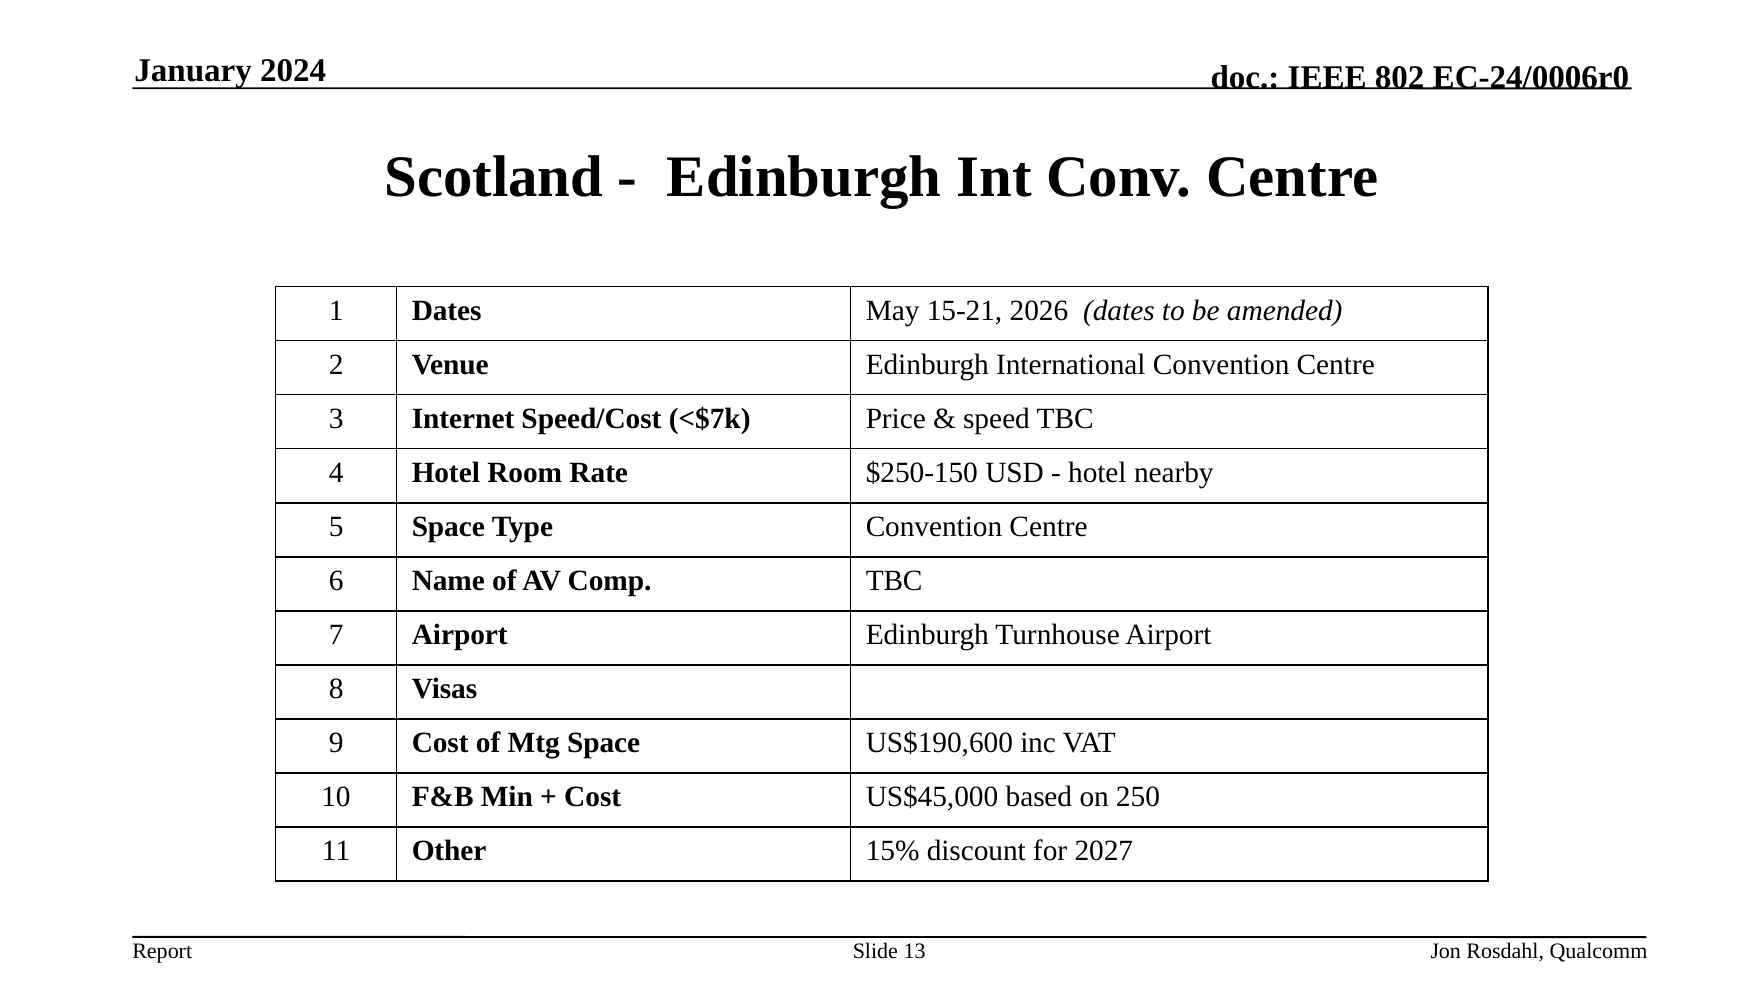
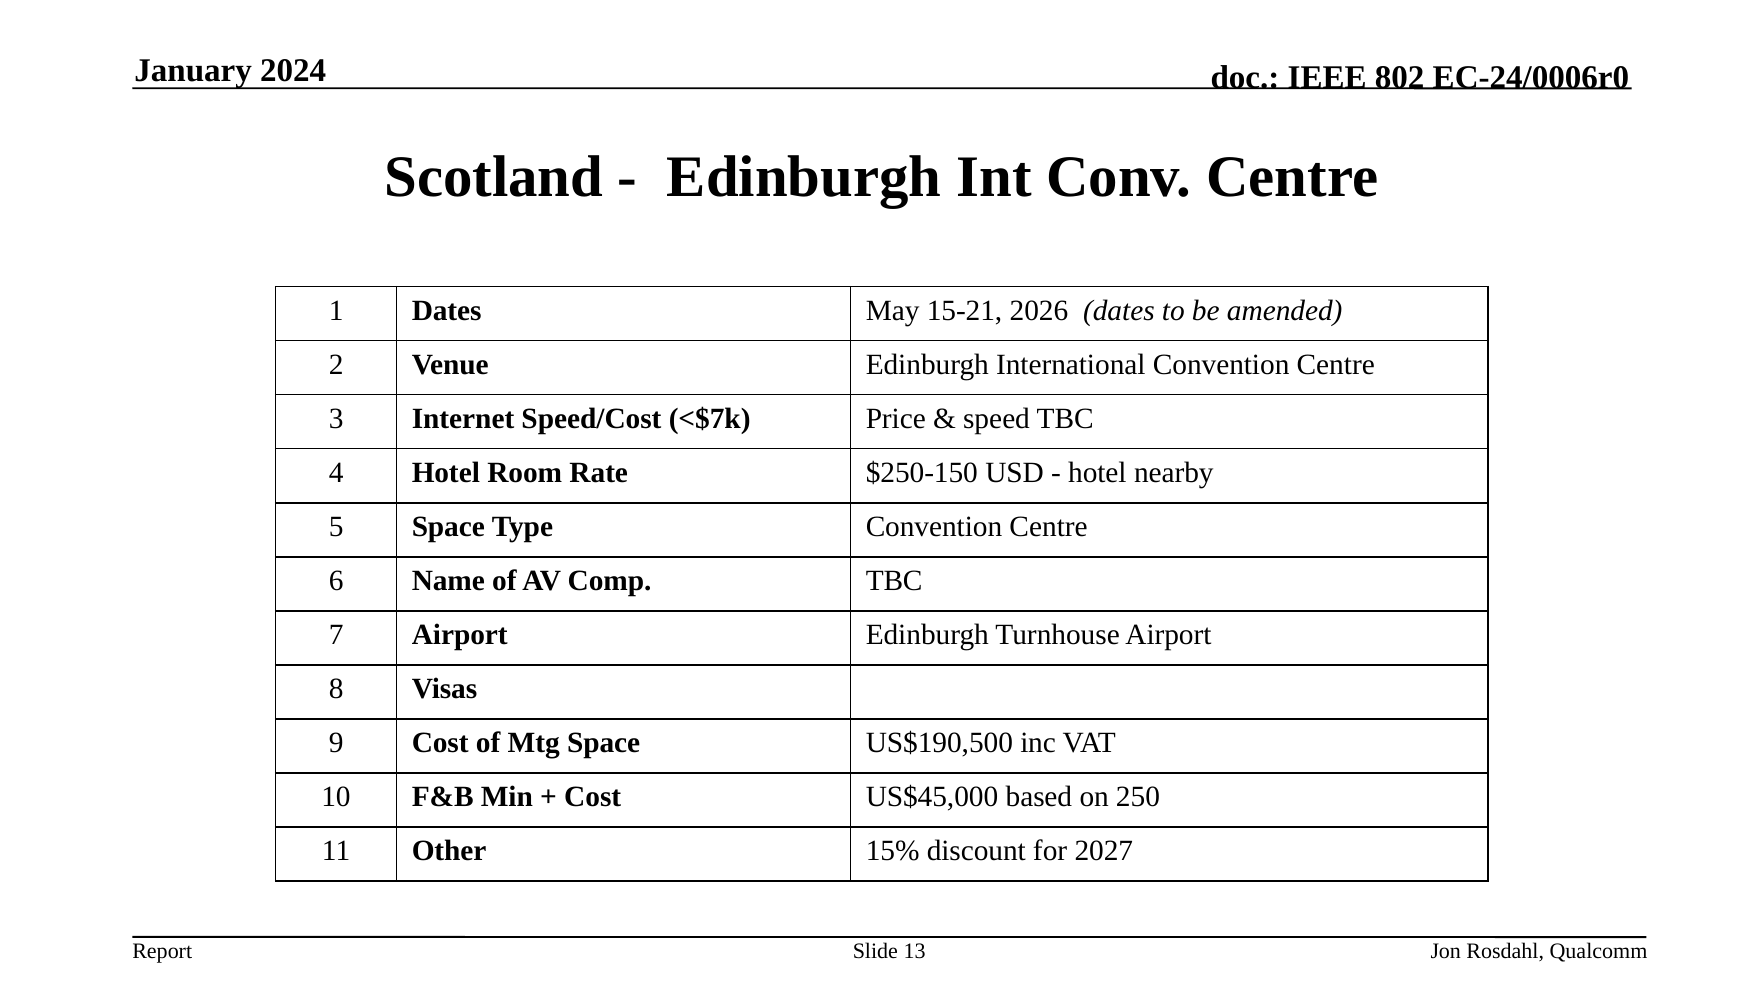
US$190,600: US$190,600 -> US$190,500 (939, 743)
